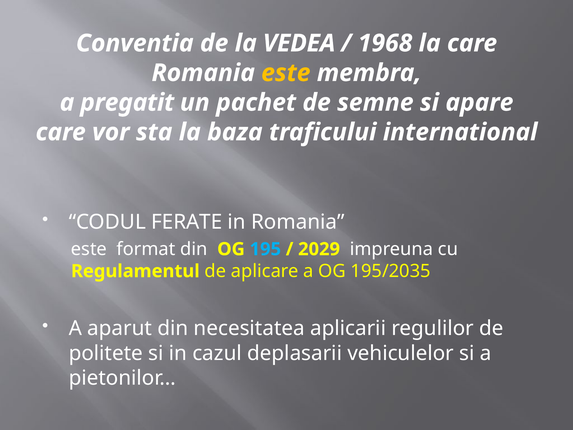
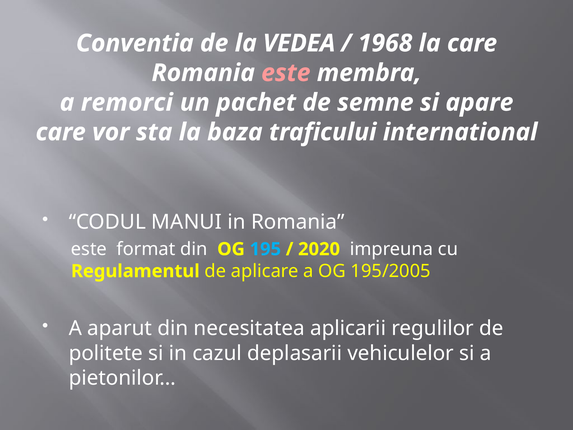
este colour: yellow -> pink (286, 73)
pregatit: pregatit -> remorci (127, 102)
FERATE: FERATE -> MANUI (187, 222)
2029: 2029 -> 2020 (319, 249)
195/2035: 195/2035 -> 195/2005 (391, 271)
